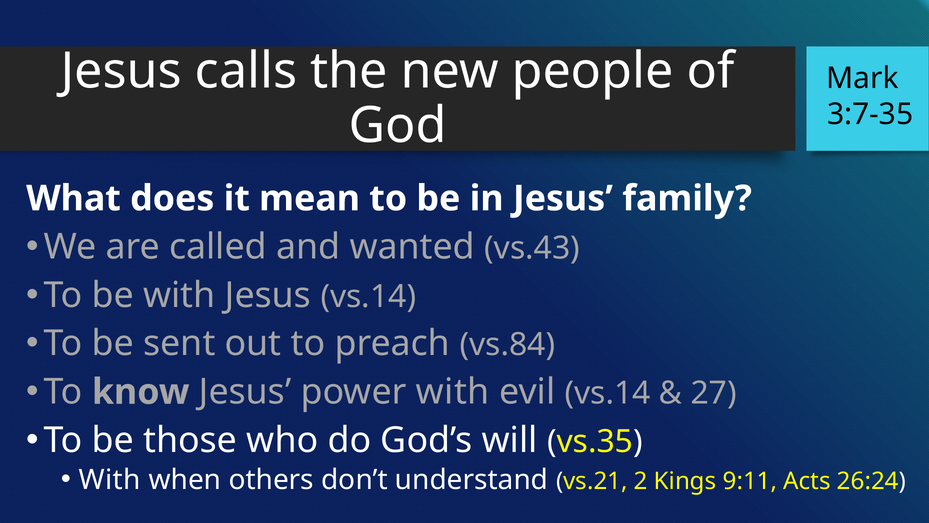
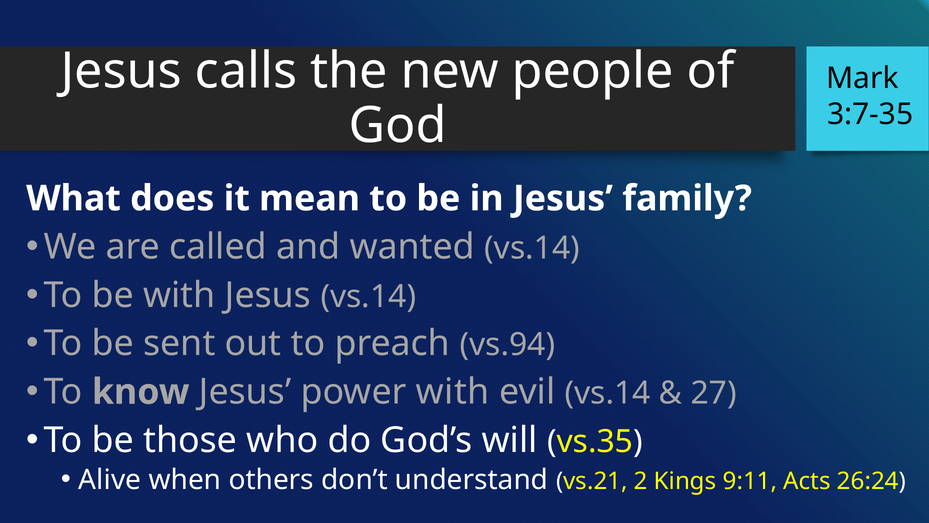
wanted vs.43: vs.43 -> vs.14 (532, 248)
vs.84: vs.84 -> vs.94 (507, 345)
With: With -> Alive (110, 479)
